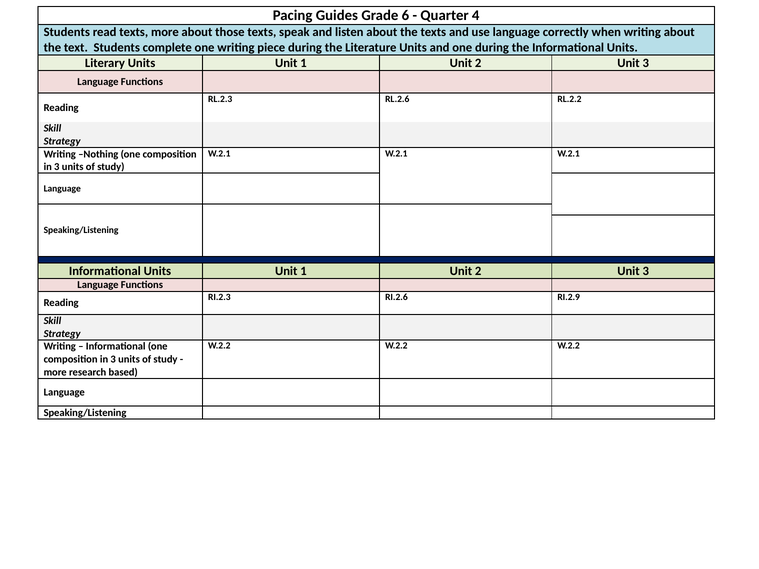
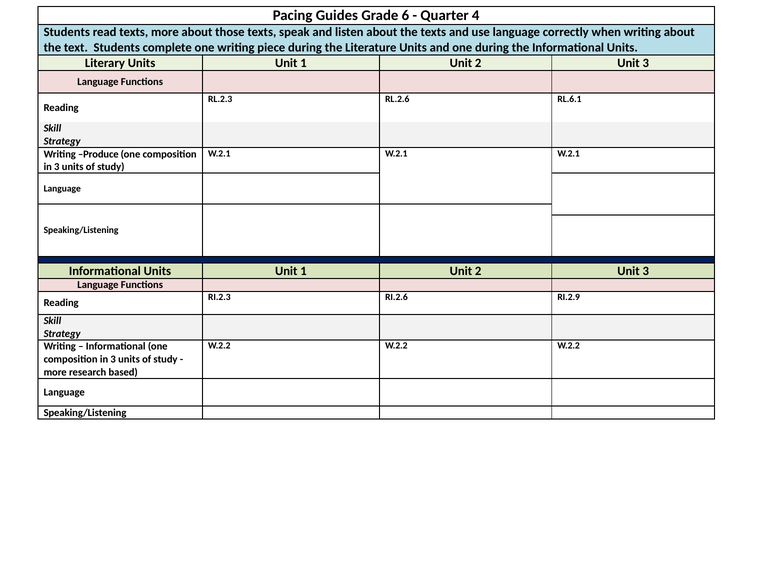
RL.2.2: RL.2.2 -> RL.6.1 (569, 99)
Nothing: Nothing -> Produce (98, 154)
